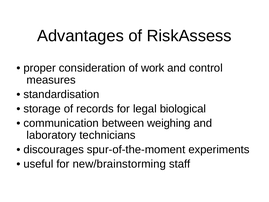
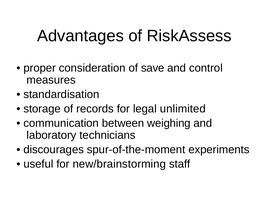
work: work -> save (153, 68)
biological: biological -> unlimited (183, 109)
